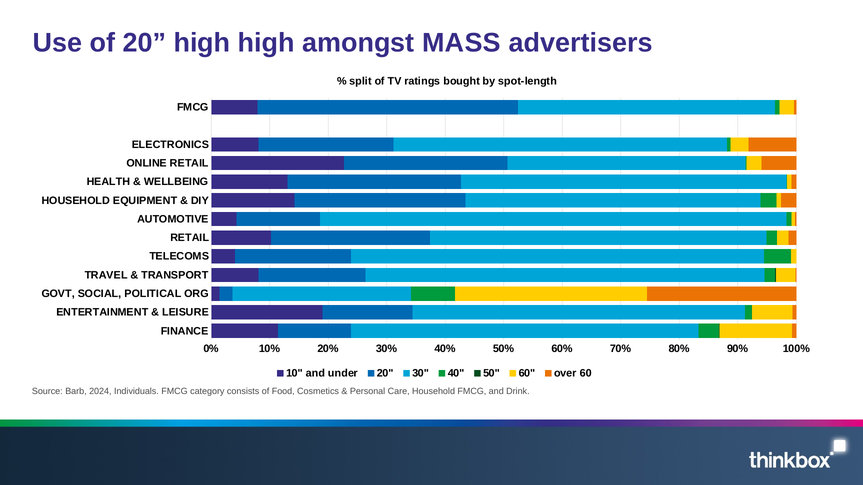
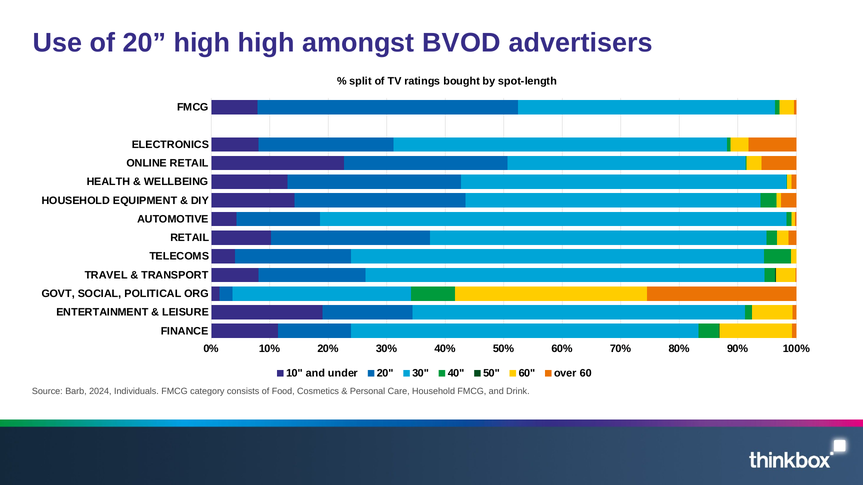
MASS: MASS -> BVOD (461, 43)
